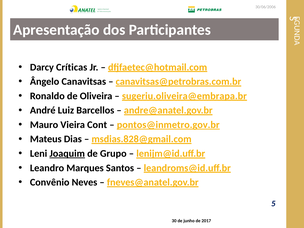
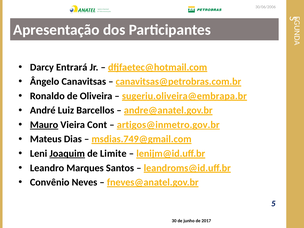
Críticas: Críticas -> Entrará (72, 67)
Mauro underline: none -> present (44, 125)
pontos@inmetro.gov.br: pontos@inmetro.gov.br -> artigos@inmetro.gov.br (168, 125)
msdias.828@gmail.com: msdias.828@gmail.com -> msdias.749@gmail.com (142, 139)
Grupo: Grupo -> Limite (113, 154)
